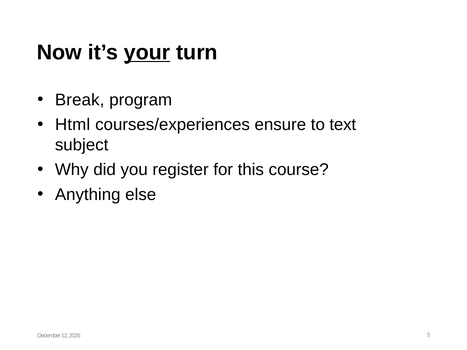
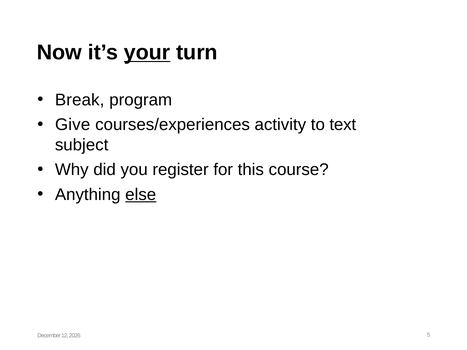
Html: Html -> Give (73, 125)
ensure: ensure -> activity (280, 125)
else underline: none -> present (141, 195)
